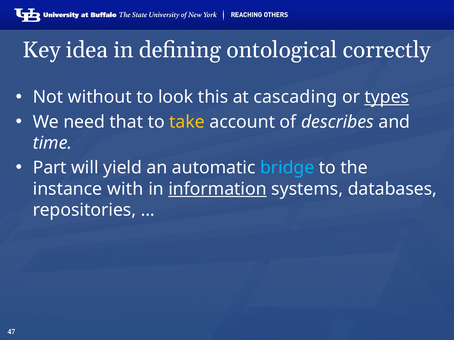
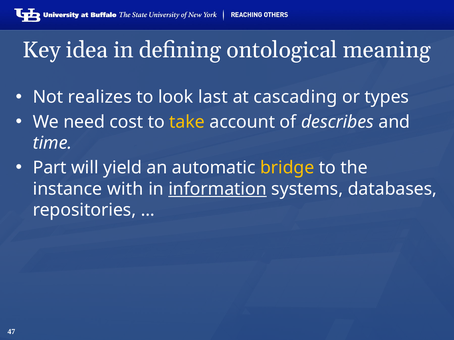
correctly: correctly -> meaning (387, 50)
without: without -> realizes (100, 97)
this: this -> last (213, 97)
types underline: present -> none (387, 97)
that: that -> cost (126, 122)
bridge colour: light blue -> yellow (287, 168)
